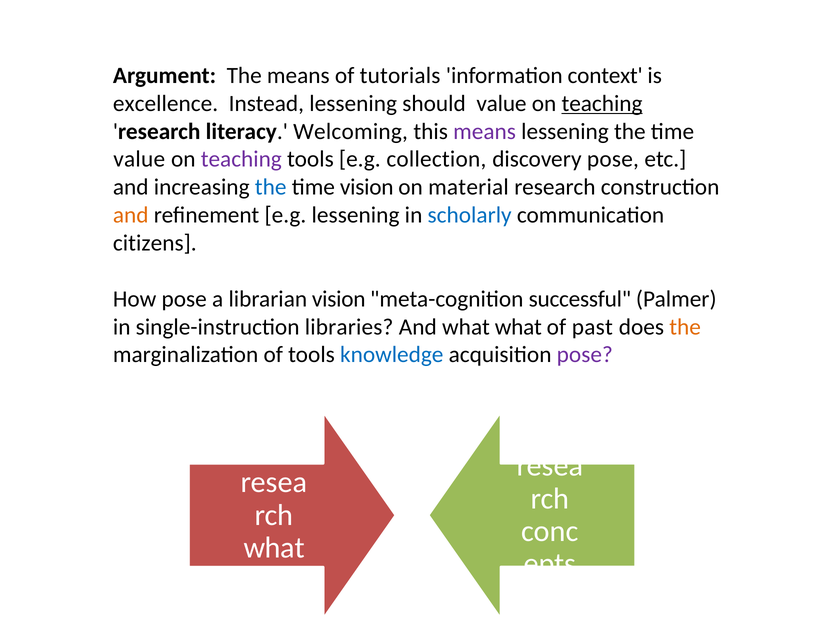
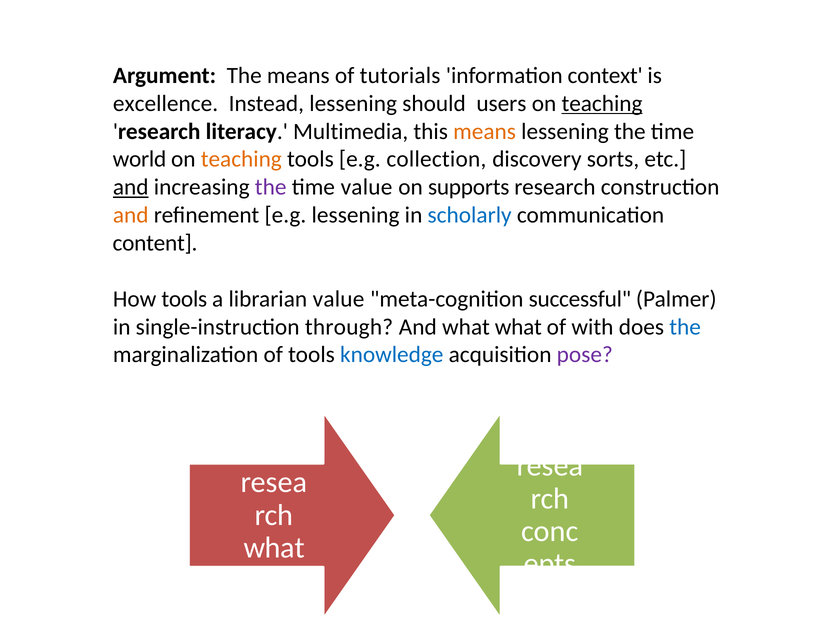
should value: value -> users (501, 104)
Welcoming: Welcoming -> Multimedia (351, 131)
means colour: purple -> orange (485, 131)
value: value -> world (139, 159)
teaching colour: purple -> orange (241, 159)
discovery pose: pose -> sorts (613, 159)
and underline: none -> present (131, 187)
the colour: blue -> purple (271, 187)
time vision: vision -> value (366, 187)
material: material -> supports (469, 187)
citizens: citizens -> content (155, 243)
How pose: pose -> tools (184, 299)
librarian vision: vision -> value (339, 299)
libraries: libraries -> through (349, 327)
past: past -> with (592, 327)
the colour: orange -> blue (685, 327)
